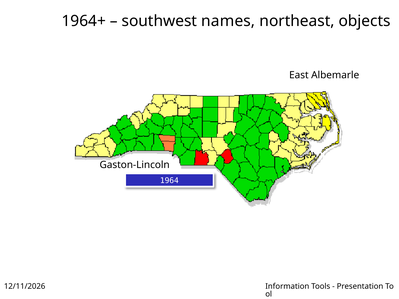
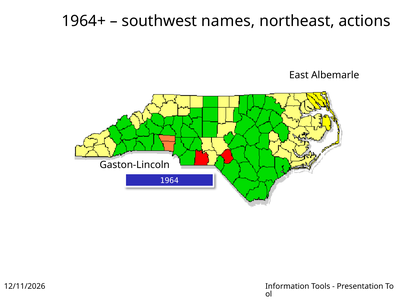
objects: objects -> actions (365, 21)
